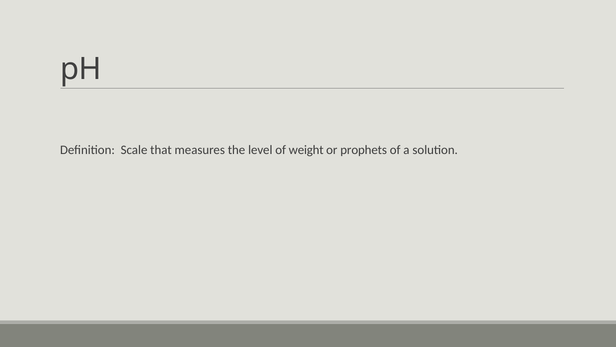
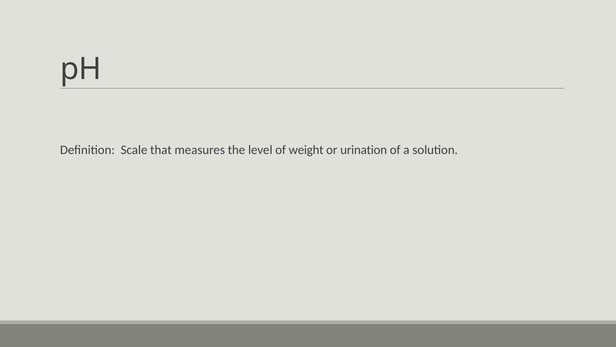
prophets: prophets -> urination (364, 150)
